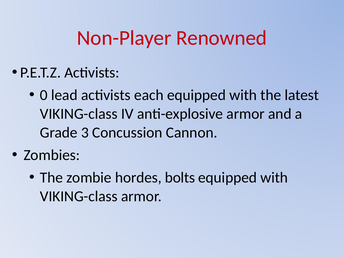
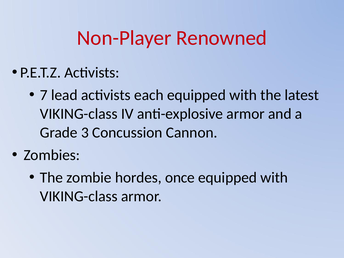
0: 0 -> 7 (44, 95)
bolts: bolts -> once (180, 178)
